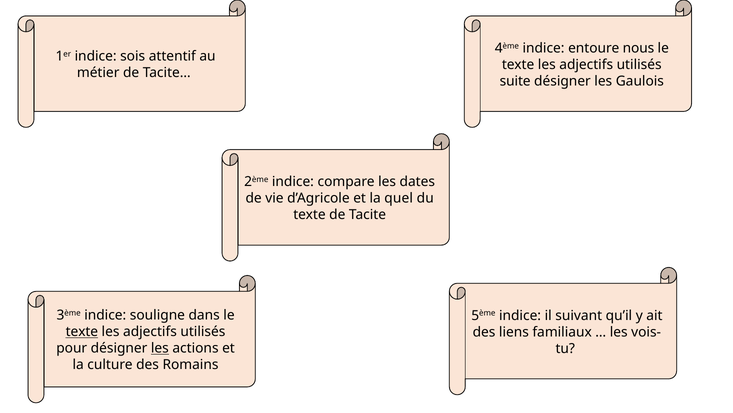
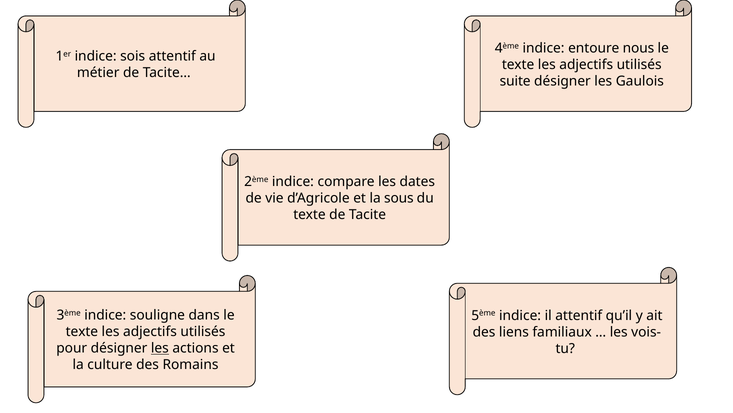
quel: quel -> sous (399, 198)
il suivant: suivant -> attentif (579, 315)
texte underline: present -> none (82, 331)
